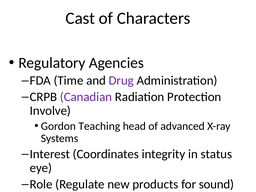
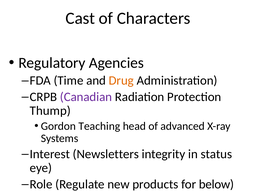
Drug colour: purple -> orange (121, 81)
Involve: Involve -> Thump (50, 111)
Coordinates: Coordinates -> Newsletters (106, 154)
sound: sound -> below (216, 184)
